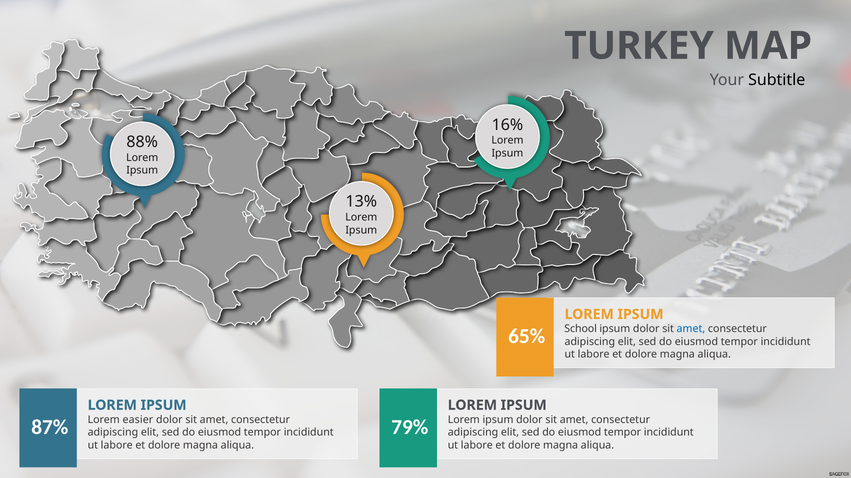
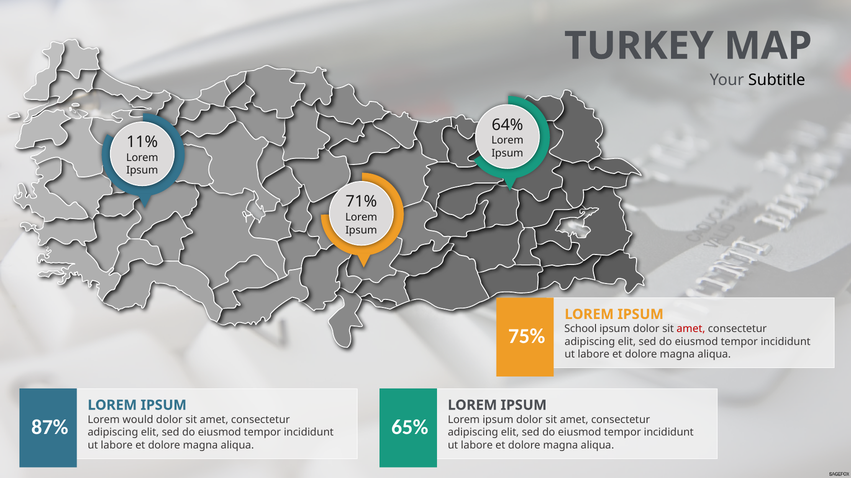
16%: 16% -> 64% (507, 125)
88%: 88% -> 11% (142, 142)
13%: 13% -> 71% (361, 202)
amet colour: blue -> red (691, 329)
65%: 65% -> 75% (527, 337)
easier: easier -> would (138, 420)
79%: 79% -> 65% (410, 428)
